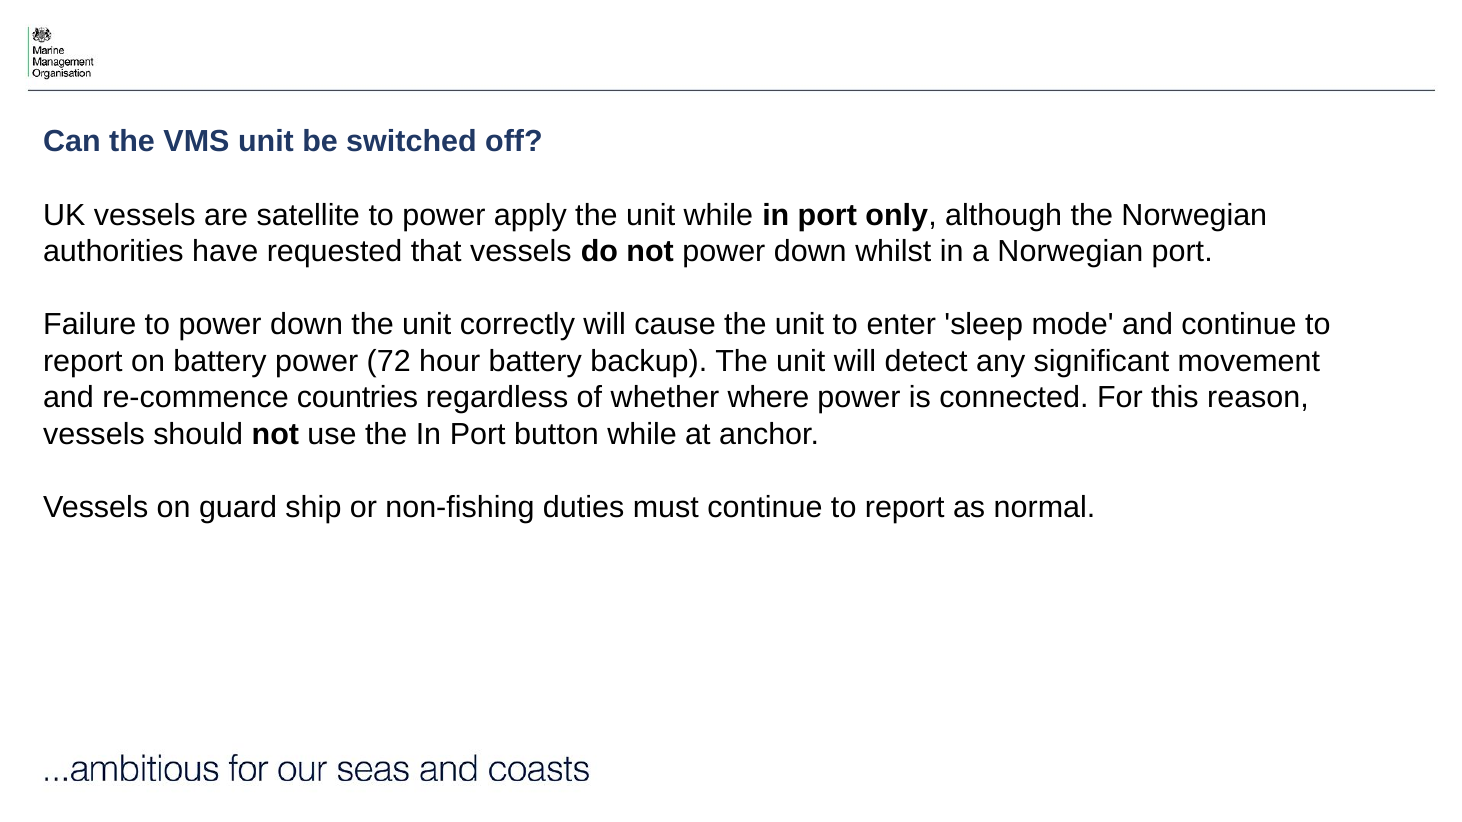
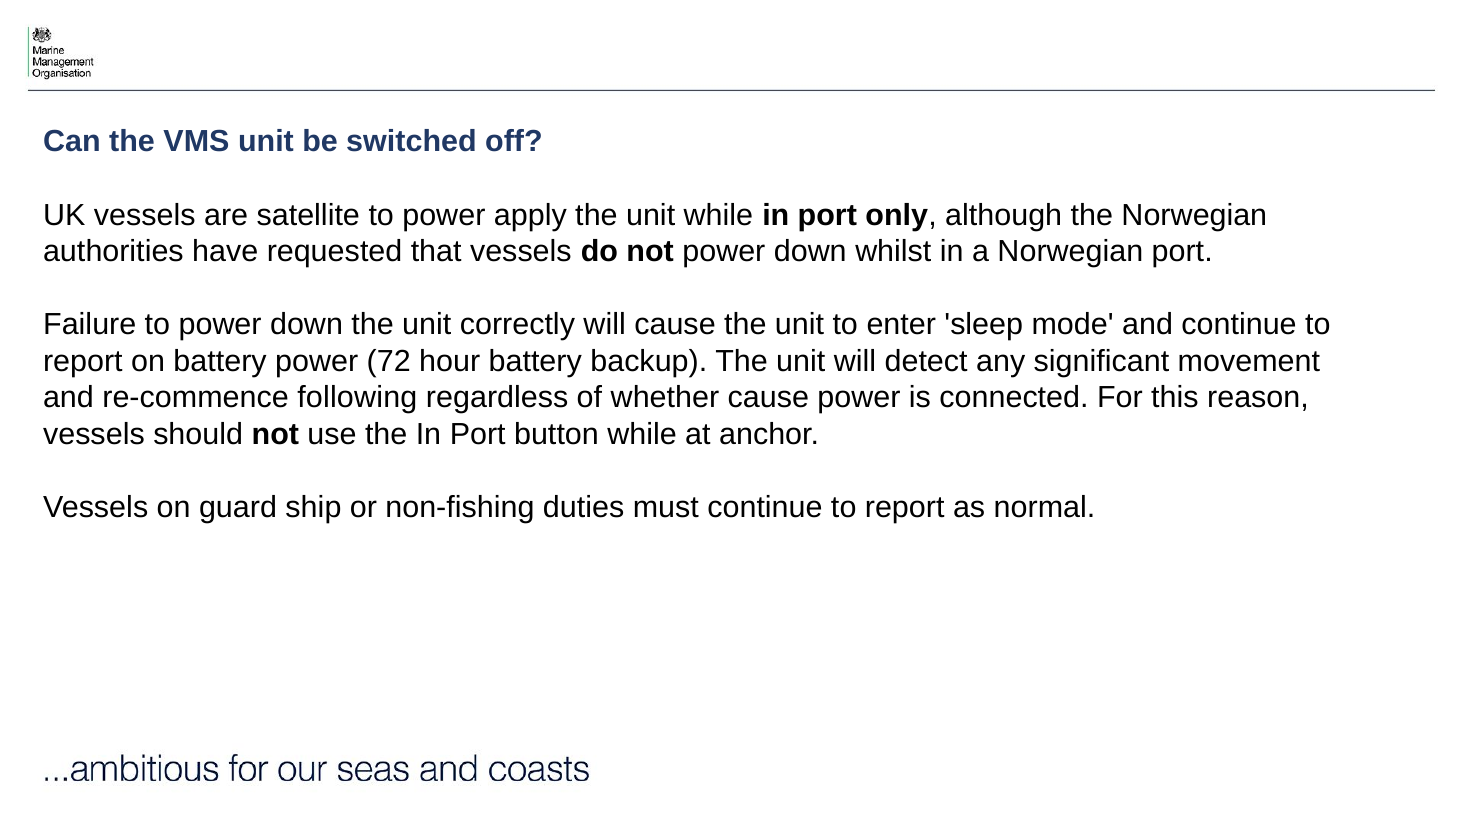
countries: countries -> following (357, 398)
whether where: where -> cause (768, 398)
